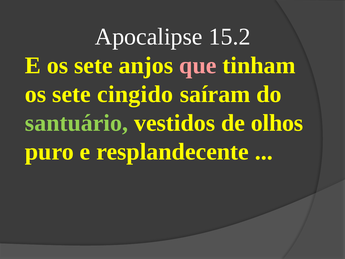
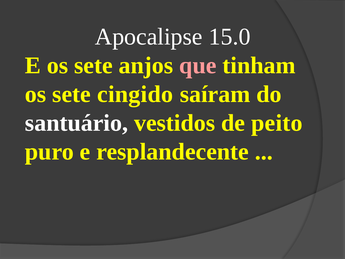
15.2: 15.2 -> 15.0 (230, 37)
santuário colour: light green -> white (77, 123)
olhos: olhos -> peito (277, 123)
